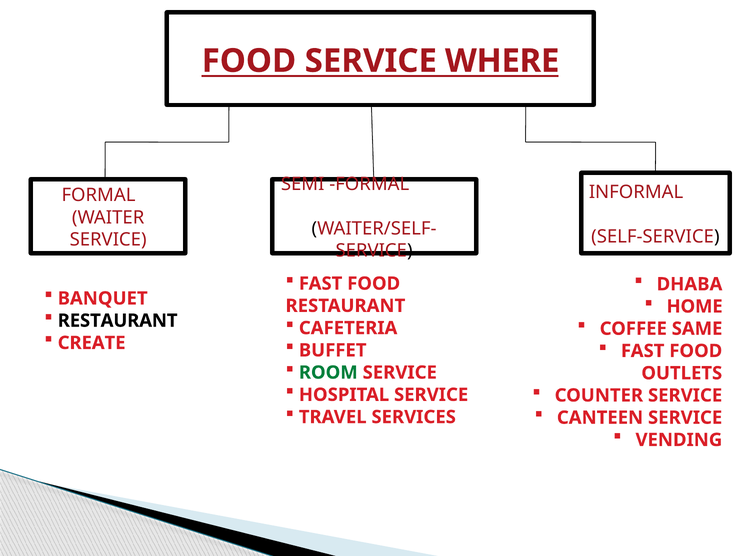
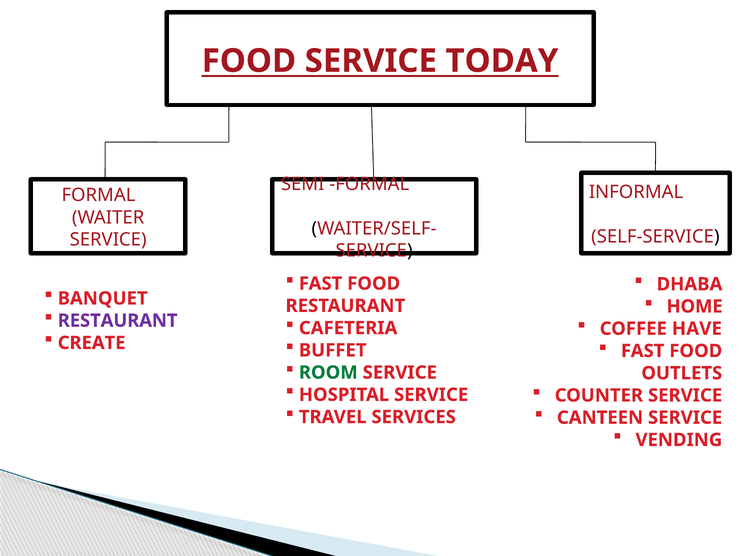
WHERE: WHERE -> TODAY (502, 61)
RESTAURANT colour: black -> purple (118, 321)
SAME: SAME -> HAVE (697, 329)
